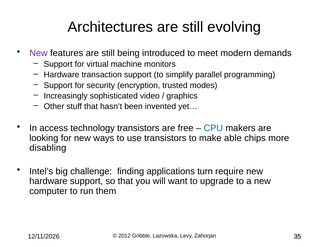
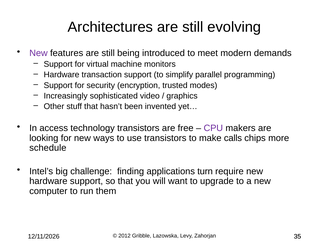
CPU colour: blue -> purple (213, 128)
able: able -> calls (233, 138)
disabling: disabling -> schedule (48, 148)
